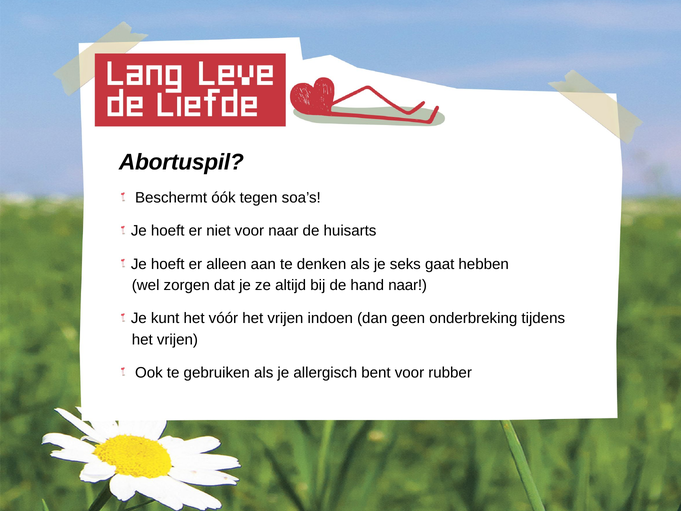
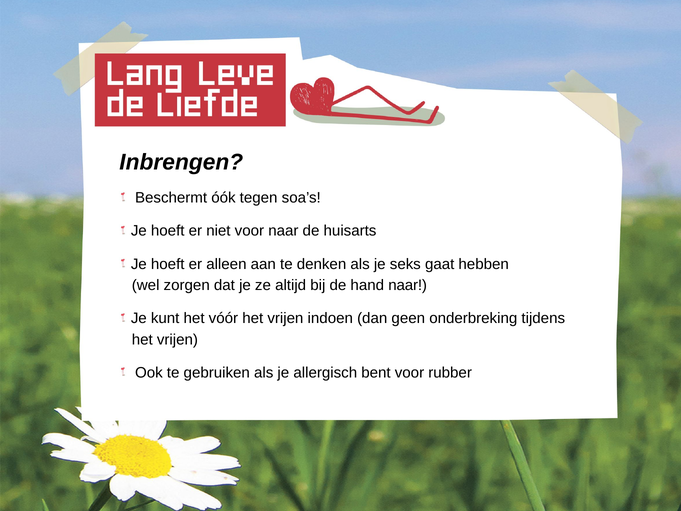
Abortuspil: Abortuspil -> Inbrengen (181, 162)
